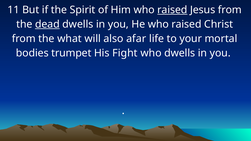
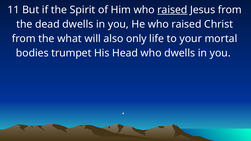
dead underline: present -> none (47, 24)
afar: afar -> only (136, 39)
Fight: Fight -> Head (125, 53)
